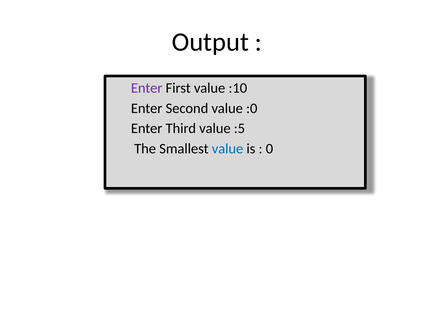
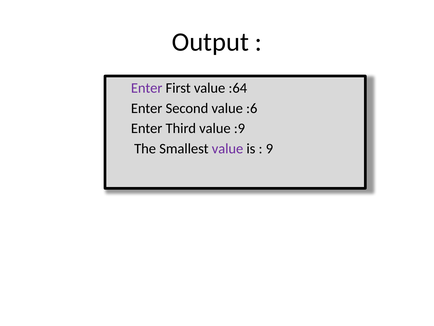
:10: :10 -> :64 (238, 88)
:0: :0 -> :6 (252, 108)
:5: :5 -> :9 (239, 128)
value colour: blue -> purple (228, 149)
0: 0 -> 9 (269, 149)
